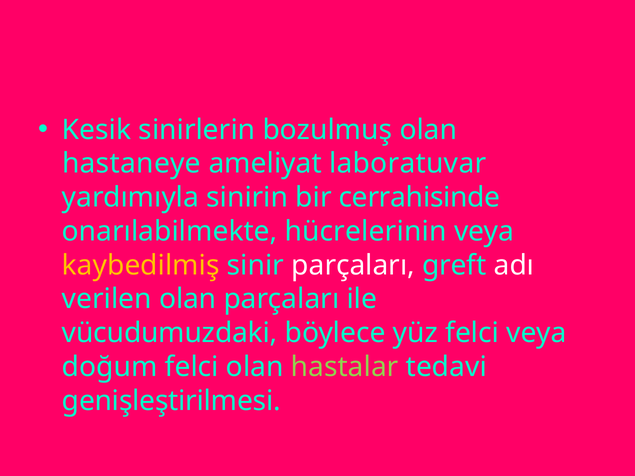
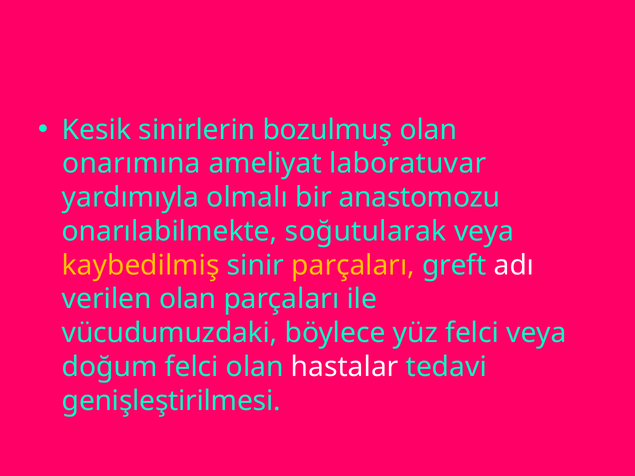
hastaneye: hastaneye -> onarımına (131, 164)
sinirin: sinirin -> olmalı (247, 198)
cerrahisinde: cerrahisinde -> anastomozu (420, 198)
hücrelerinin: hücrelerinin -> soğutularak (365, 231)
parçaları colour: white -> yellow (353, 265)
hastalar colour: light green -> white (345, 367)
